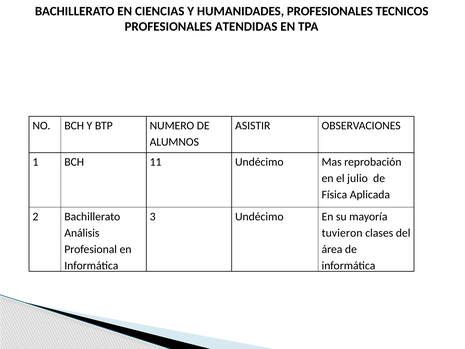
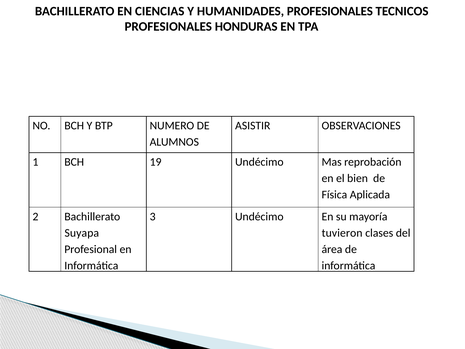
ATENDIDAS: ATENDIDAS -> HONDURAS (246, 27)
11: 11 -> 19 (156, 162)
julio: julio -> bien (358, 178)
Análisis: Análisis -> Suyapa (82, 233)
